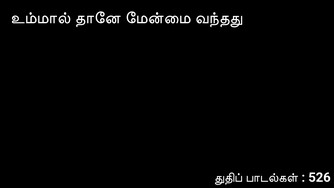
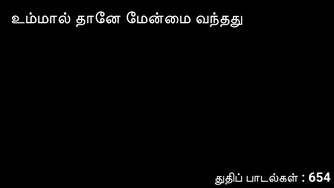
526: 526 -> 654 (320, 177)
